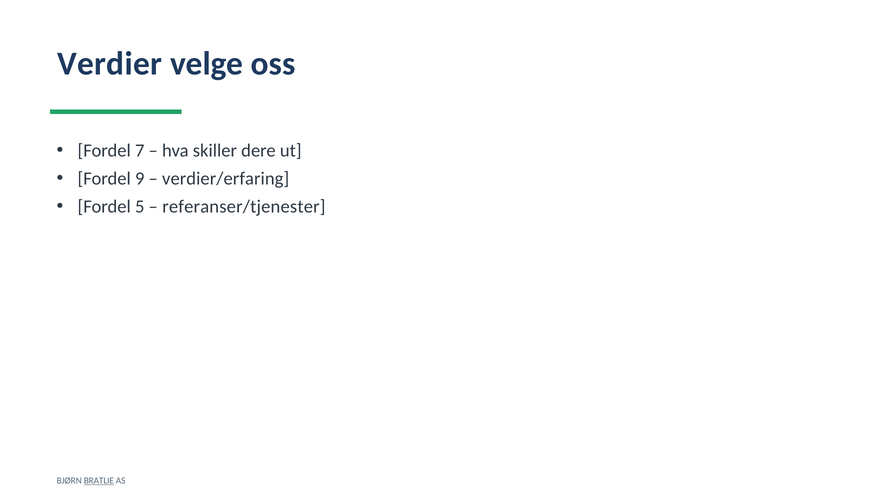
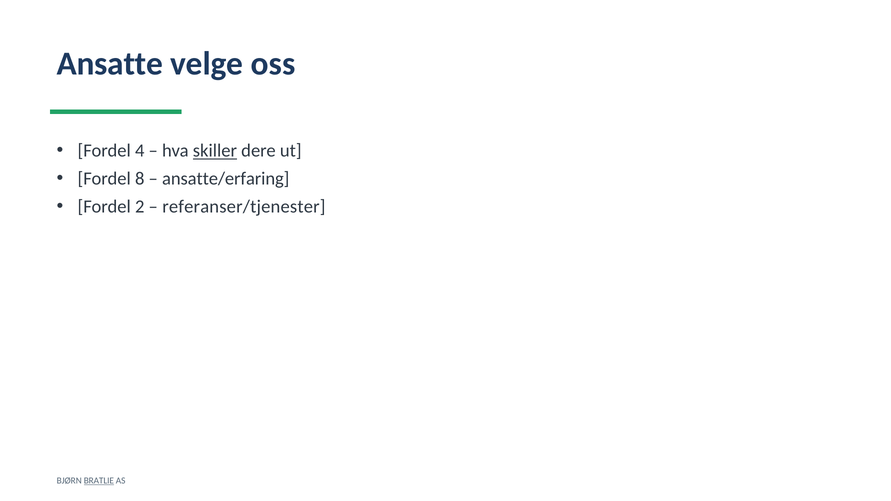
Verdier: Verdier -> Ansatte (110, 64)
7: 7 -> 4 (140, 151)
skiller underline: none -> present (215, 151)
9: 9 -> 8 (140, 179)
verdier/erfaring: verdier/erfaring -> ansatte/erfaring (226, 179)
5: 5 -> 2 (140, 207)
